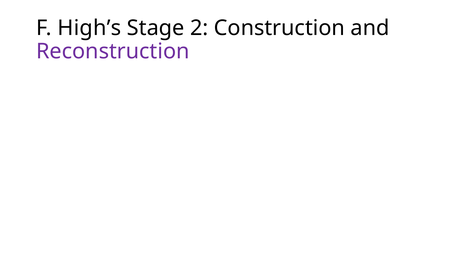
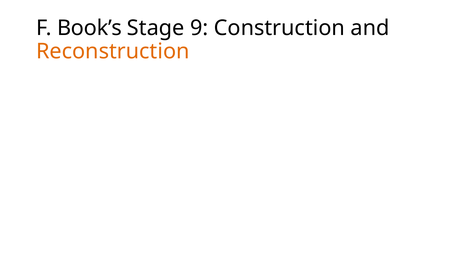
High’s: High’s -> Book’s (90, 28)
2: 2 -> 9 (199, 28)
Reconstruction colour: purple -> orange (113, 51)
